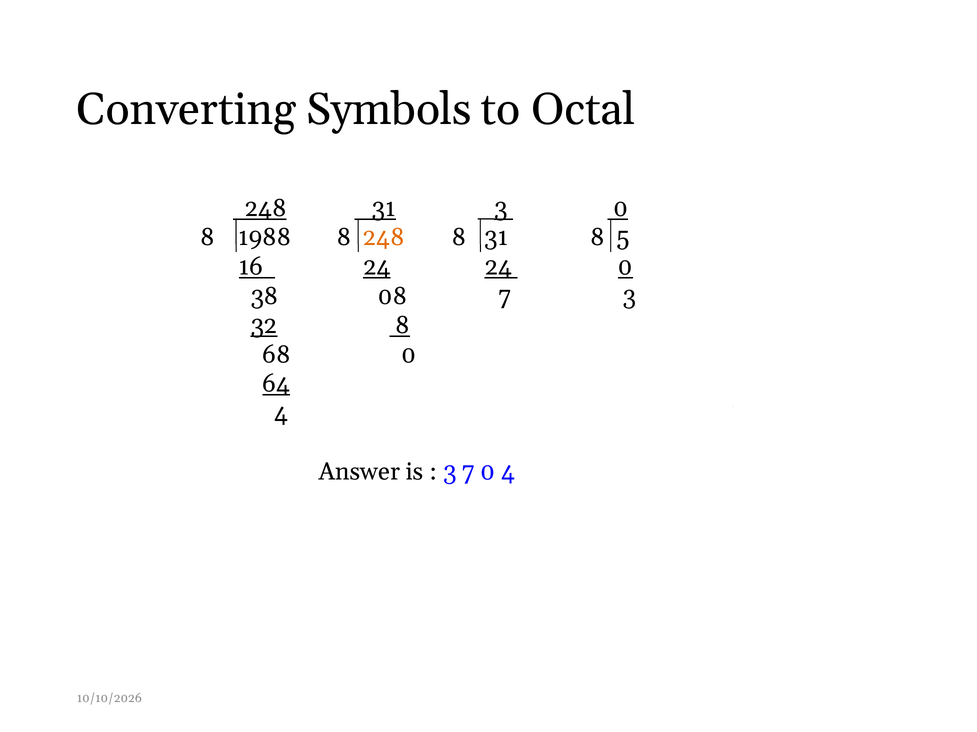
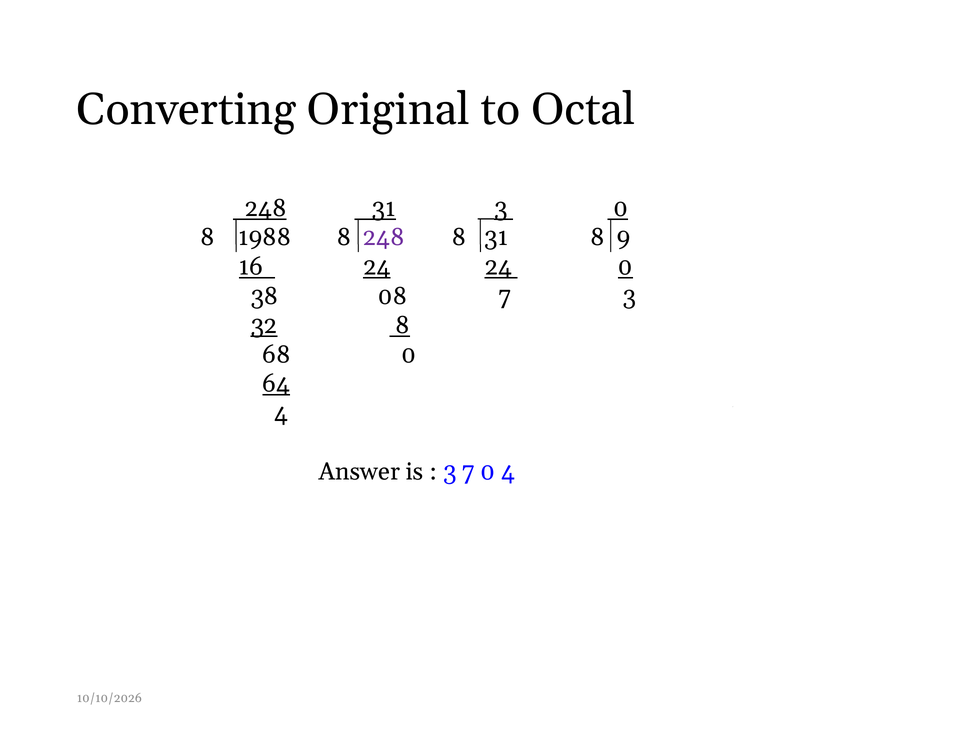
Symbols: Symbols -> Original (389, 110)
248 colour: orange -> purple (384, 238)
5: 5 -> 9 (624, 238)
